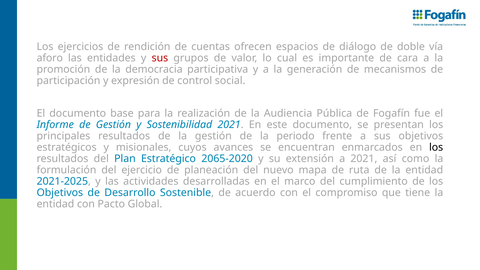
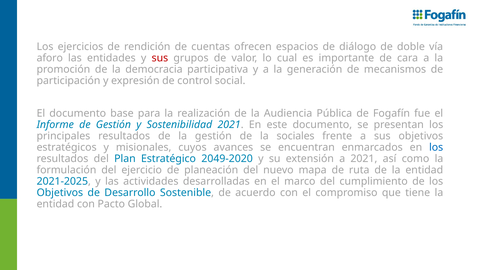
periodo: periodo -> sociales (296, 136)
los colour: black -> blue (436, 147)
2065-2020: 2065-2020 -> 2049-2020 (227, 159)
